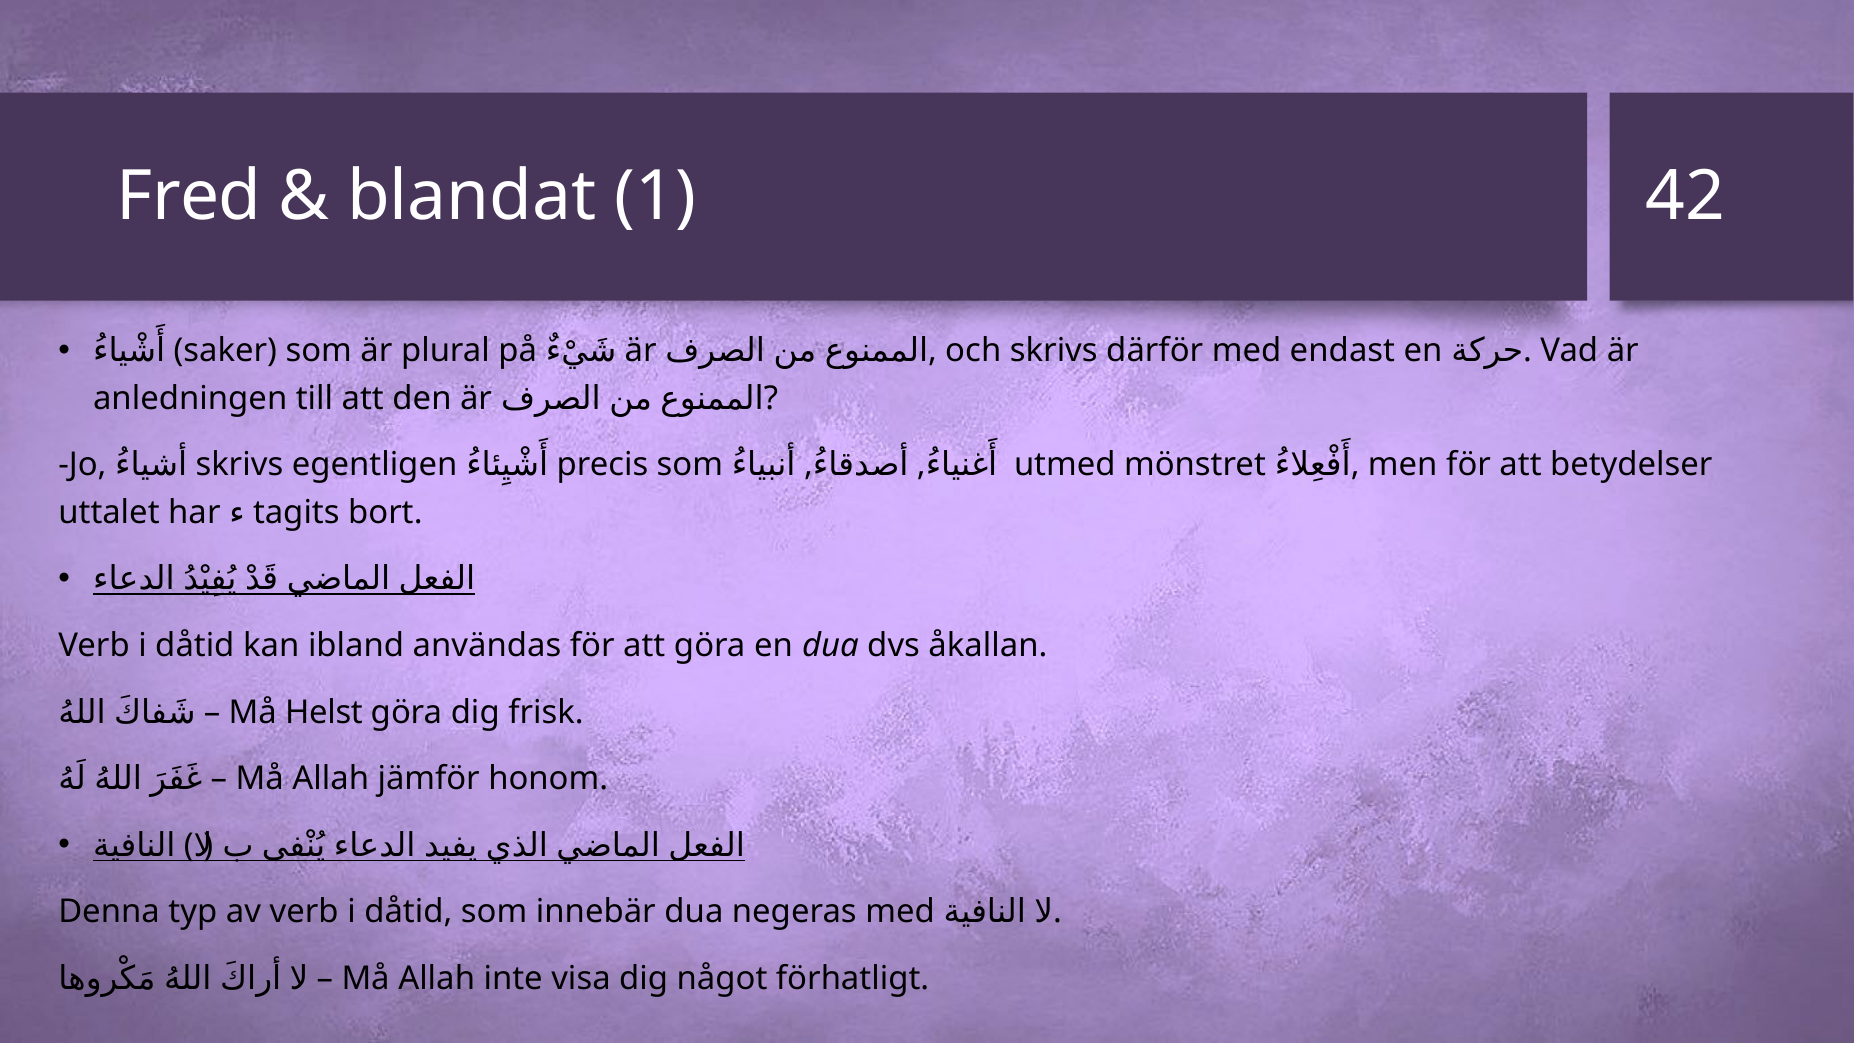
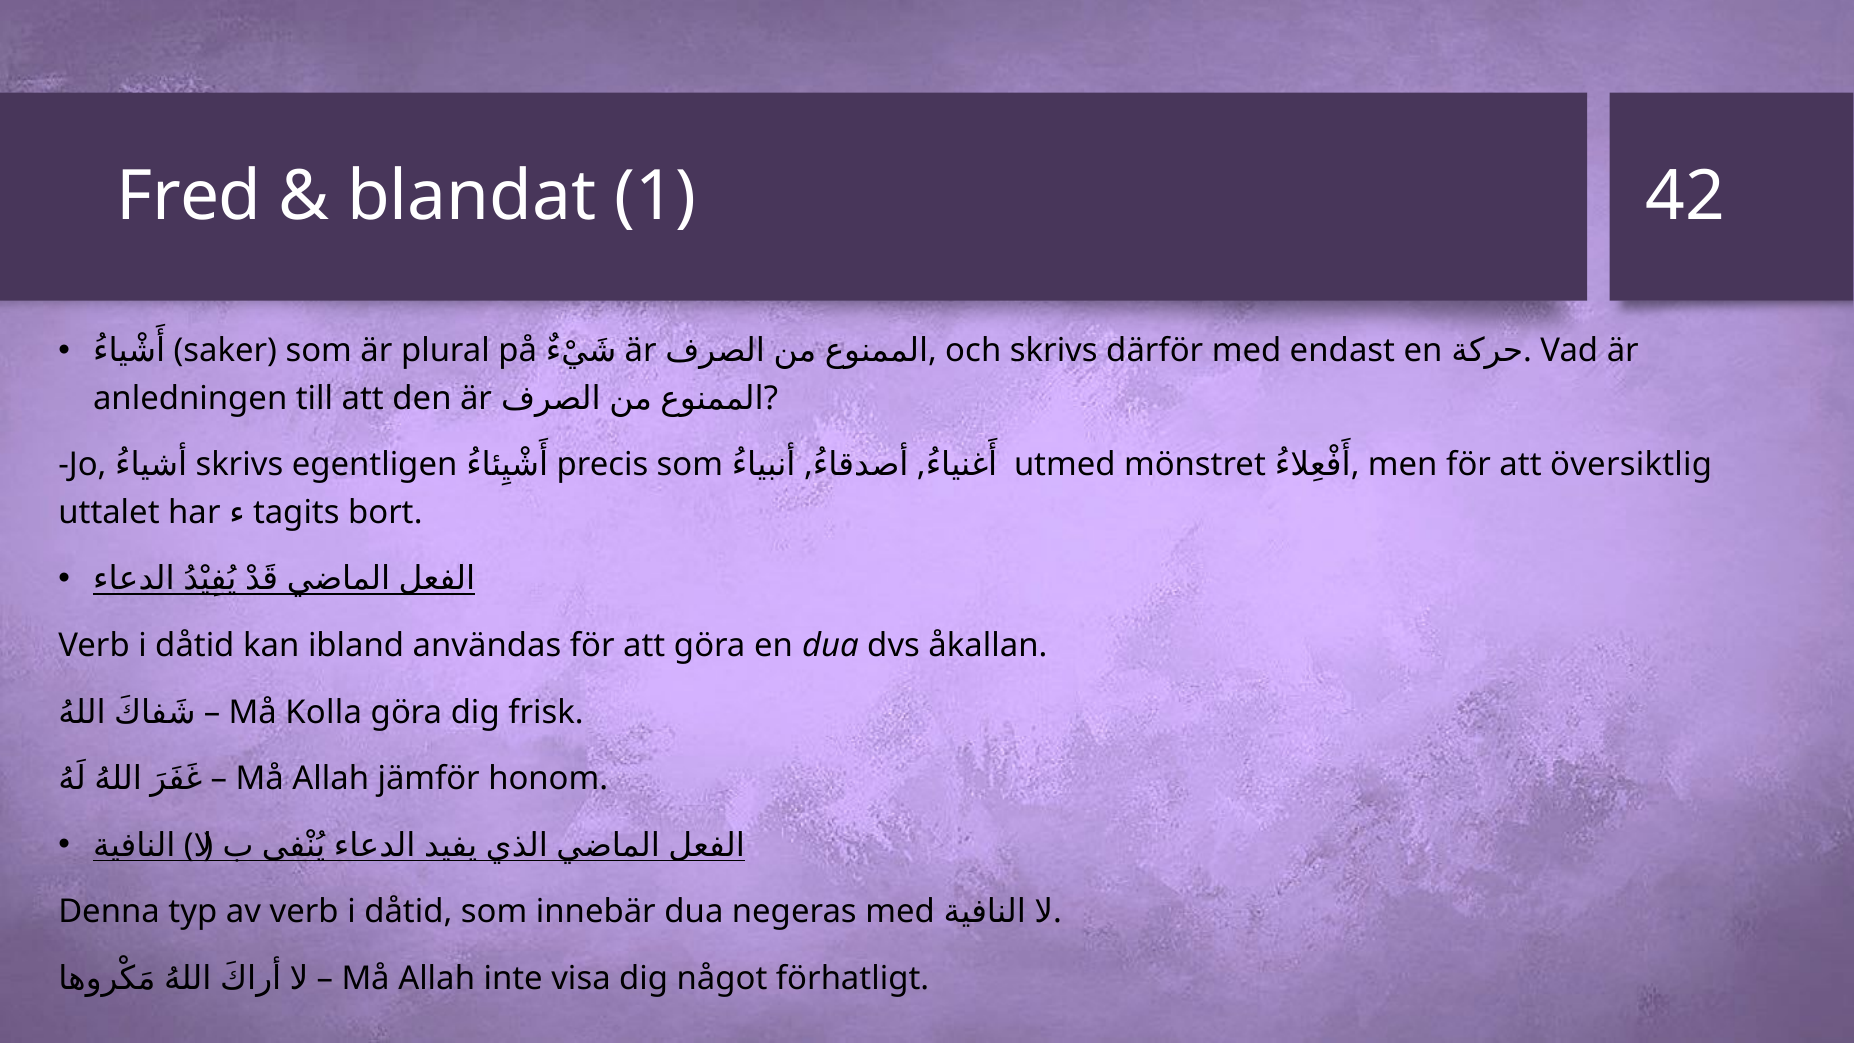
betydelser: betydelser -> översiktlig (1631, 465)
Helst: Helst -> Kolla (324, 712)
